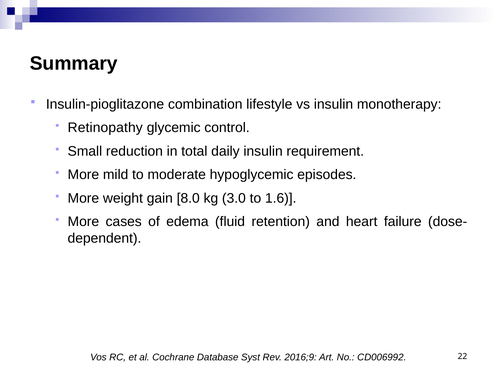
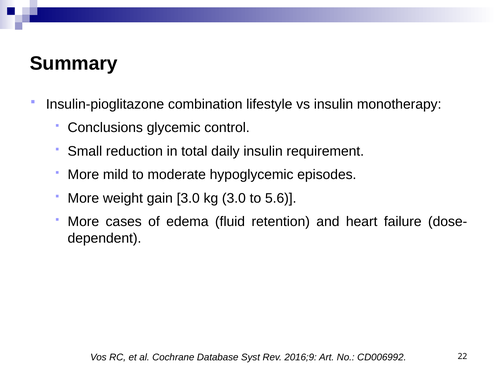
Retinopathy: Retinopathy -> Conclusions (105, 128)
gain 8.0: 8.0 -> 3.0 (188, 198)
1.6: 1.6 -> 5.6 (281, 198)
